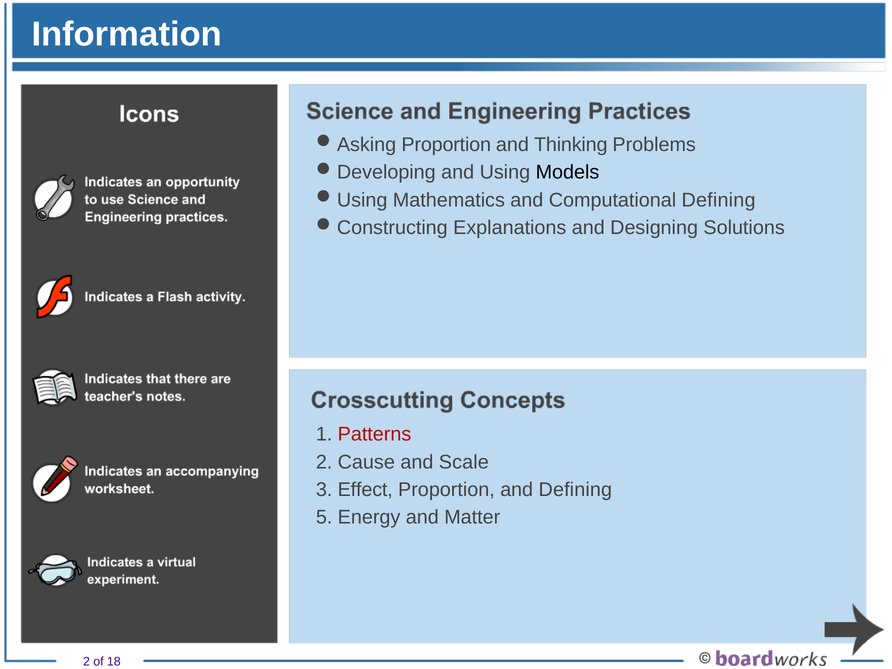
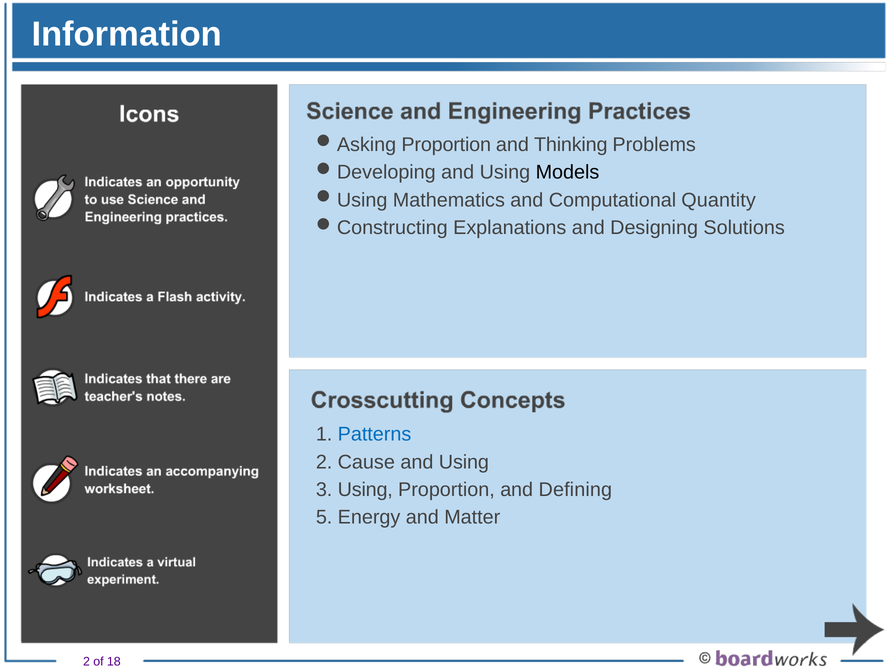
Computational Defining: Defining -> Quantity (719, 200)
Patterns colour: red -> blue (375, 434)
Cause and Scale: Scale -> Using (464, 462)
3 Effect: Effect -> Using (365, 490)
